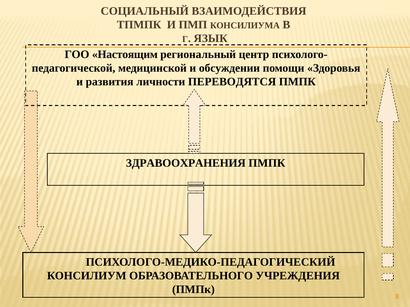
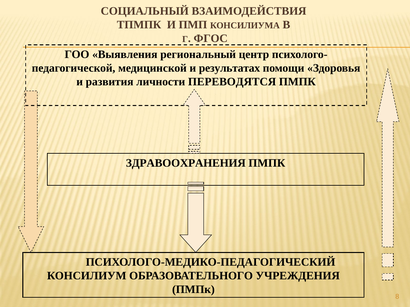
ЯЗЫК: ЯЗЫК -> ФГОС (211, 38)
Настоящим: Настоящим -> Выявления (125, 54)
обсуждении: обсуждении -> результатах (230, 68)
